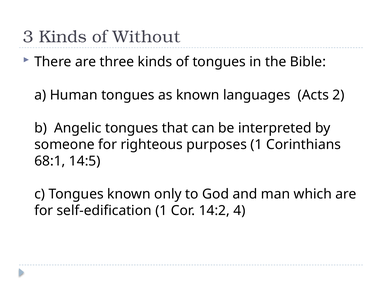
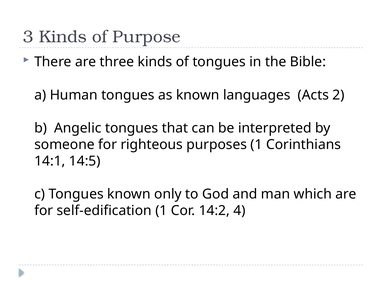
Without: Without -> Purpose (147, 37)
68:1: 68:1 -> 14:1 (50, 161)
